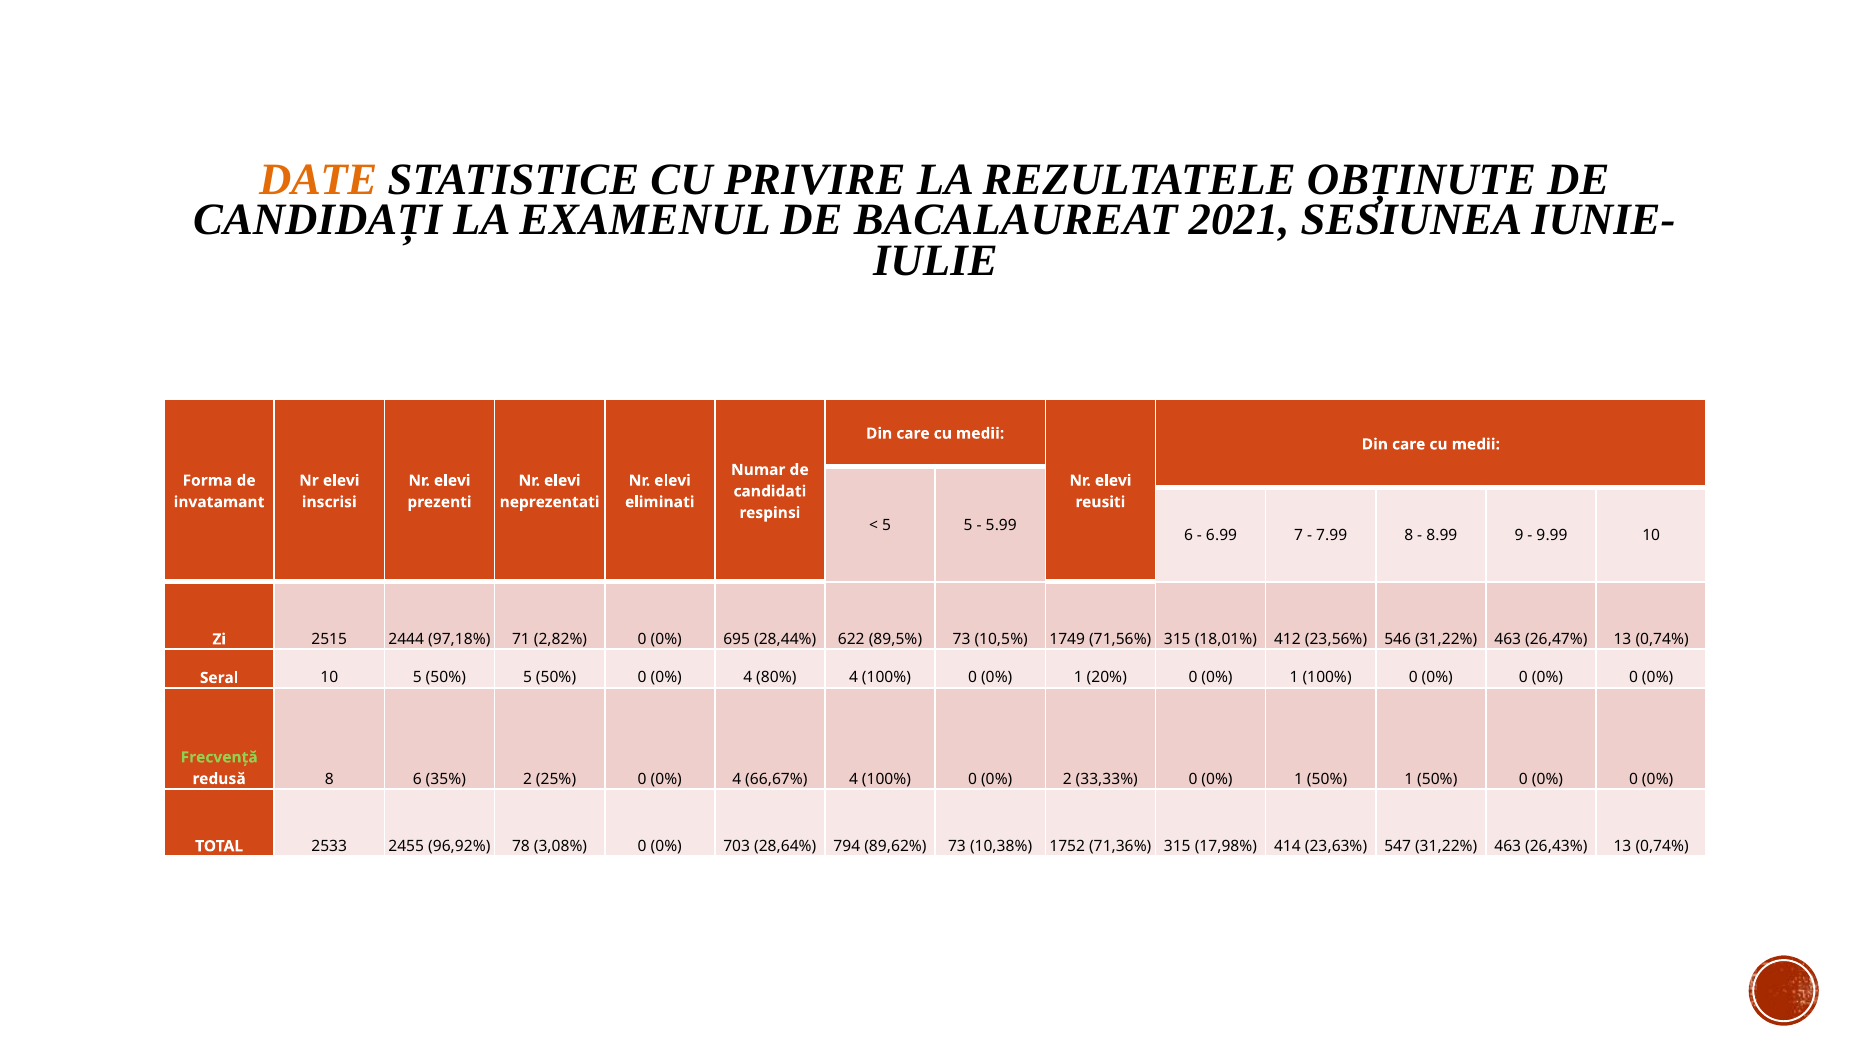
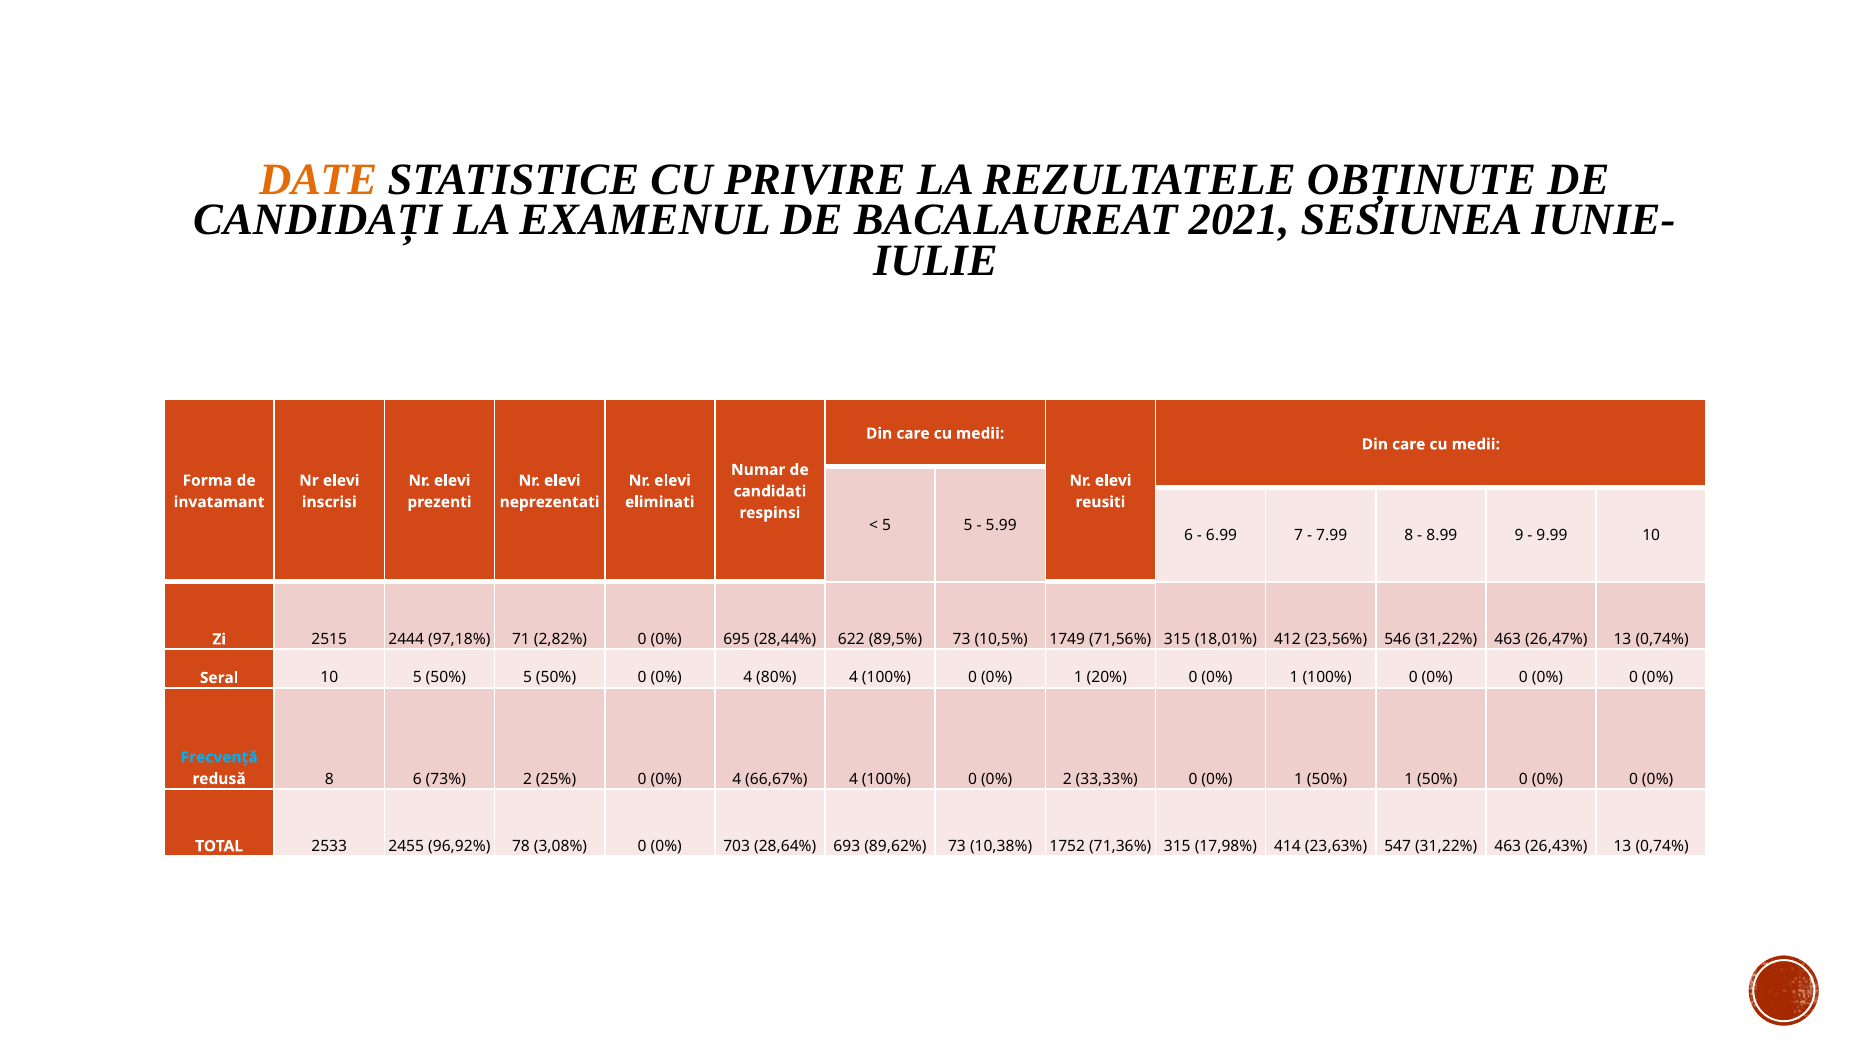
Frecvență colour: light green -> light blue (219, 757)
35%: 35% -> 73% (446, 779)
794: 794 -> 693 (847, 846)
